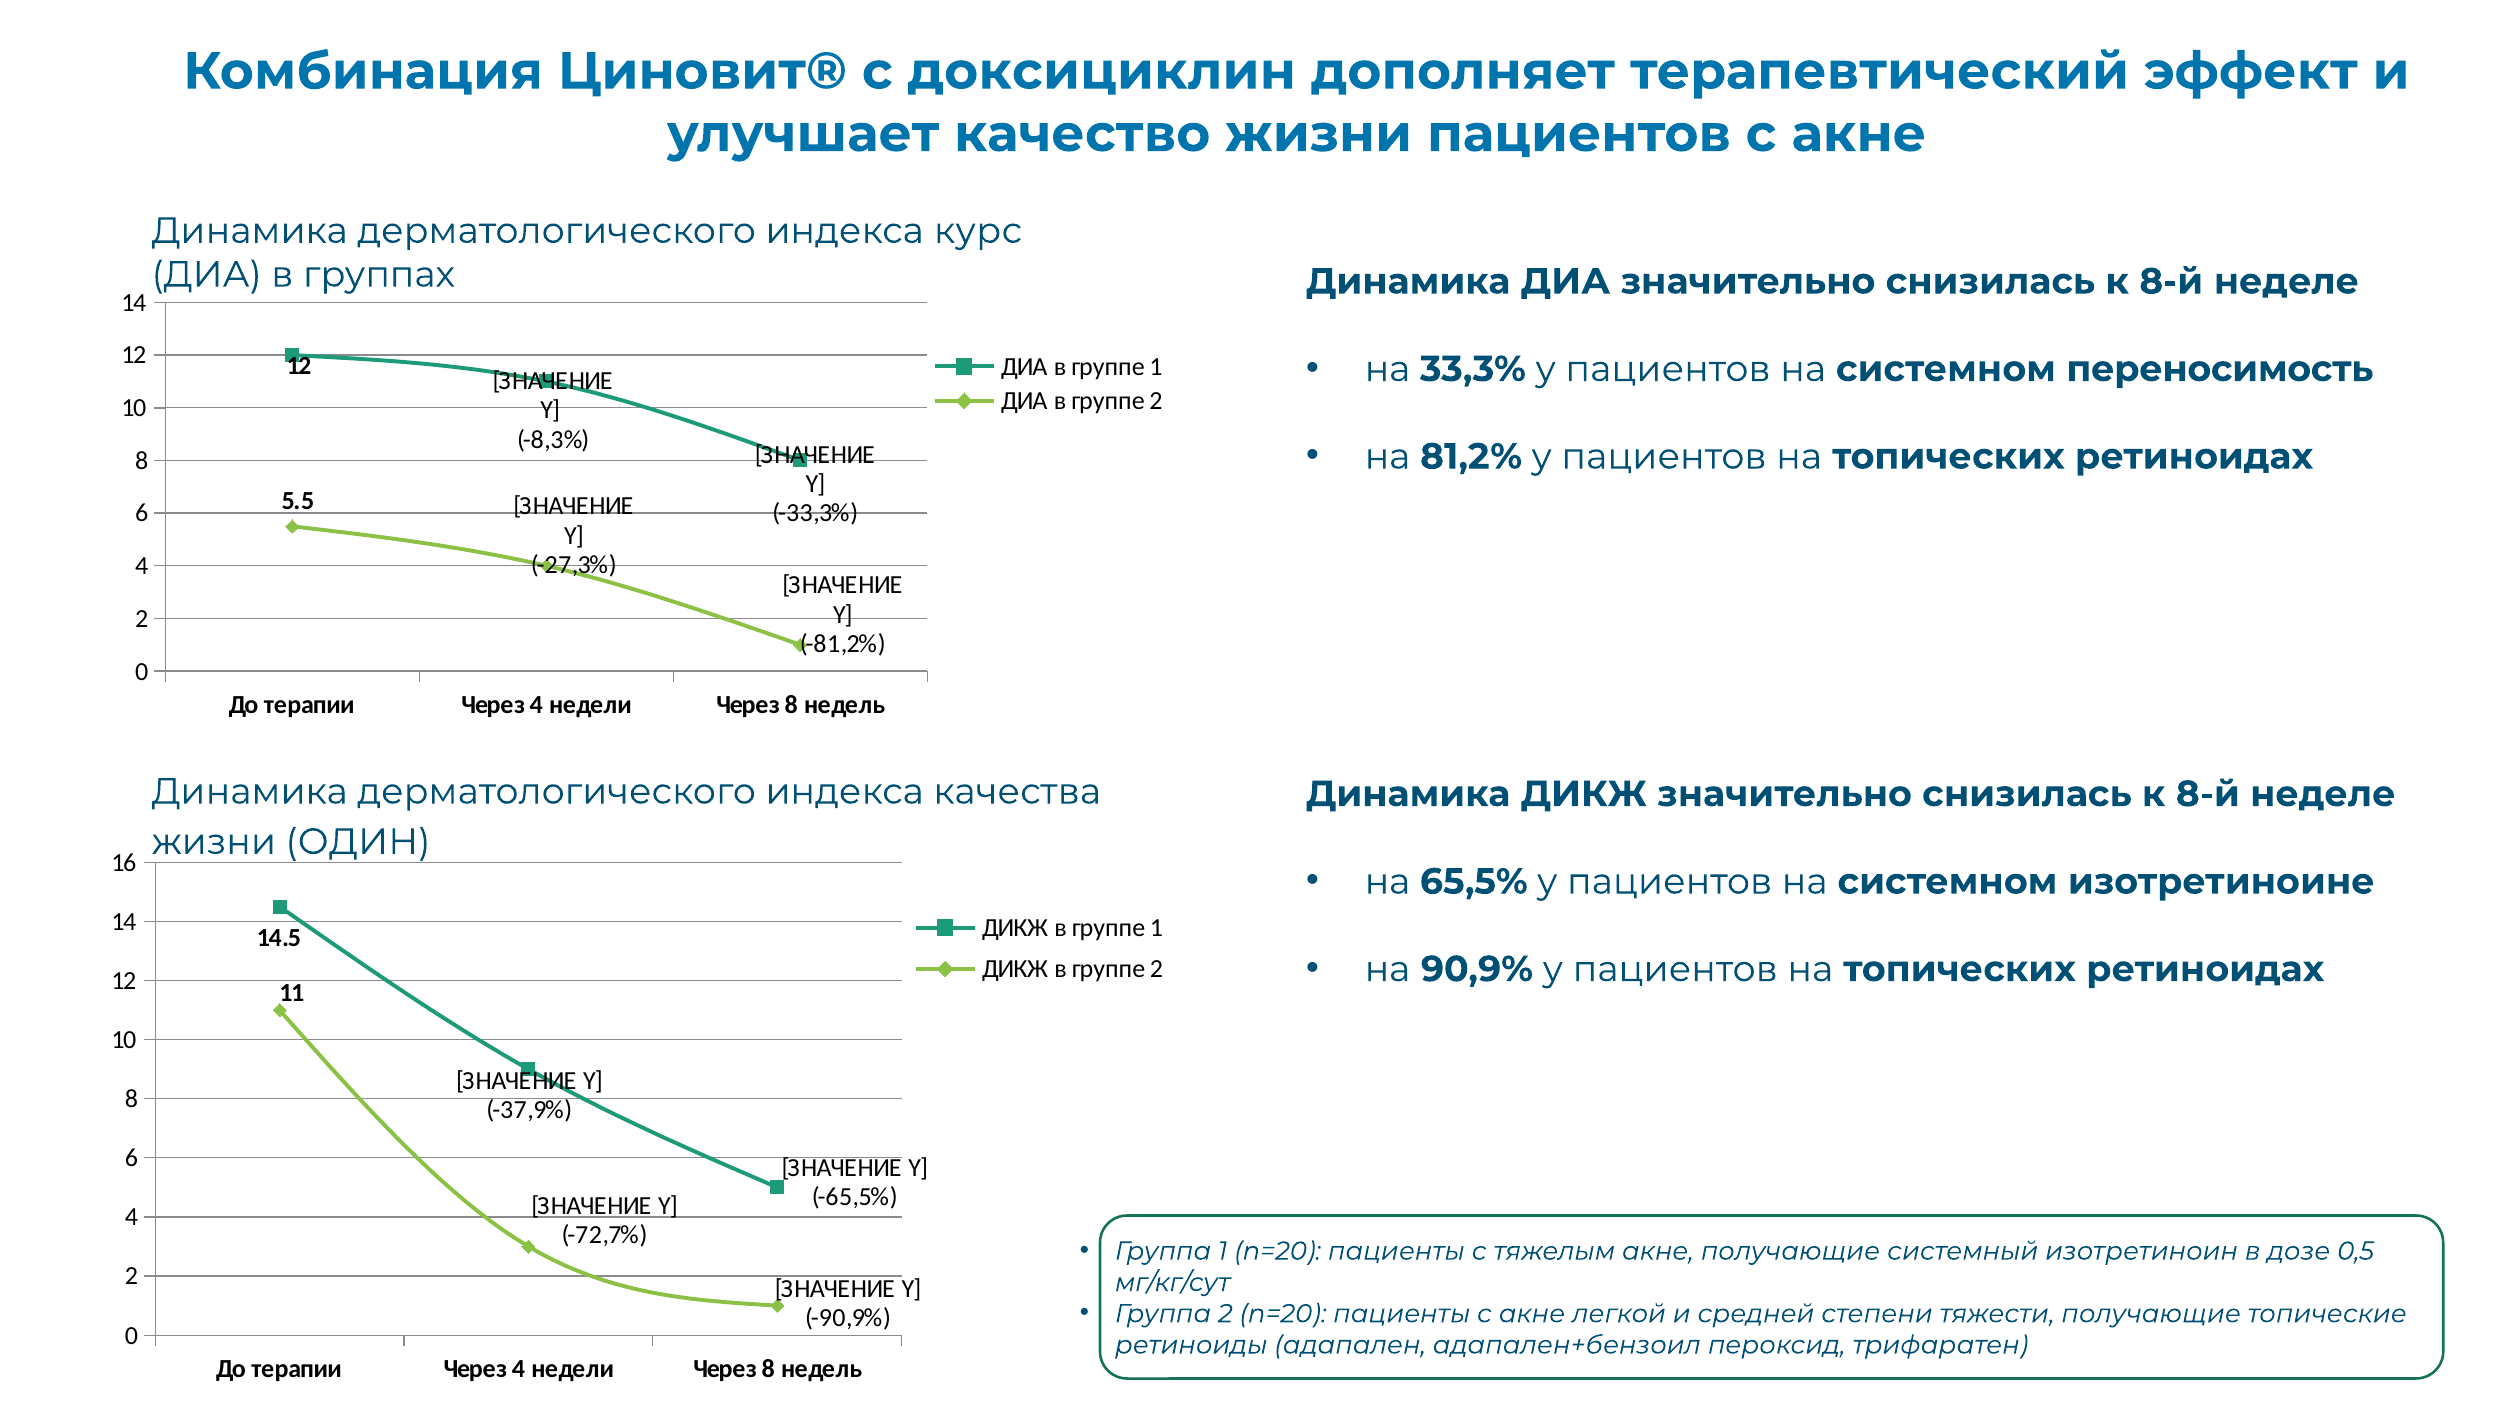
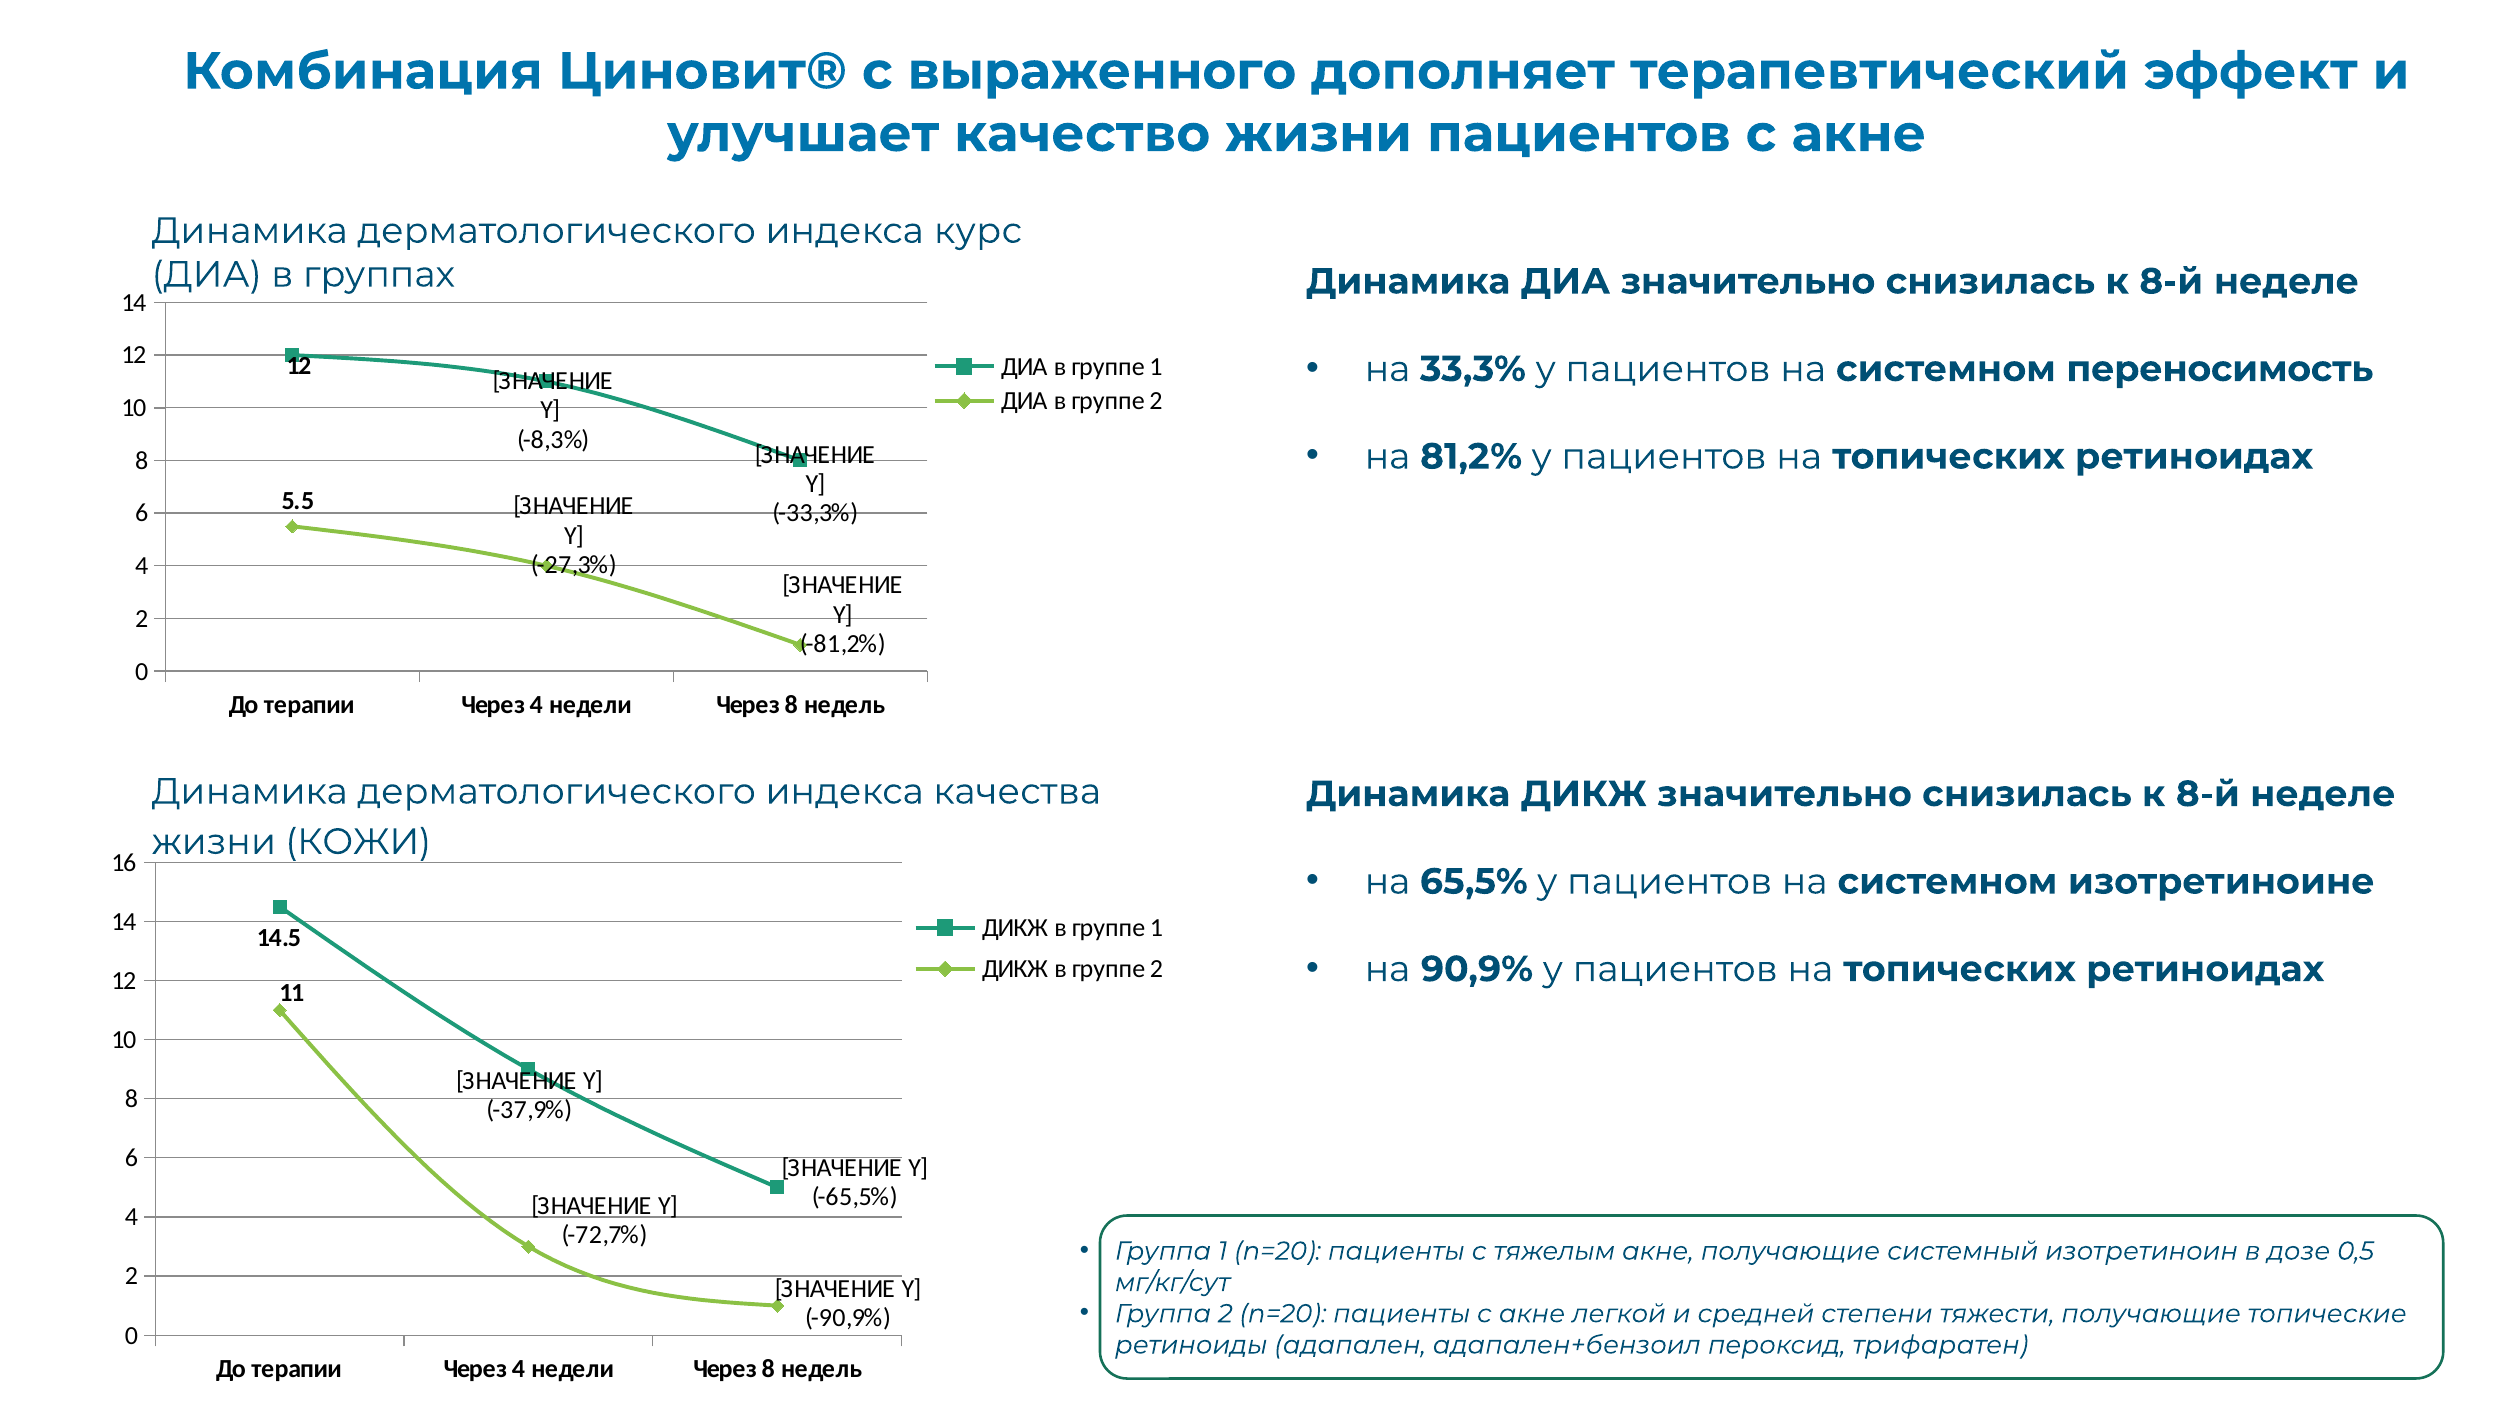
доксициклин: доксициклин -> выраженного (1102, 71)
ОДИН: ОДИН -> КОЖИ (358, 842)
